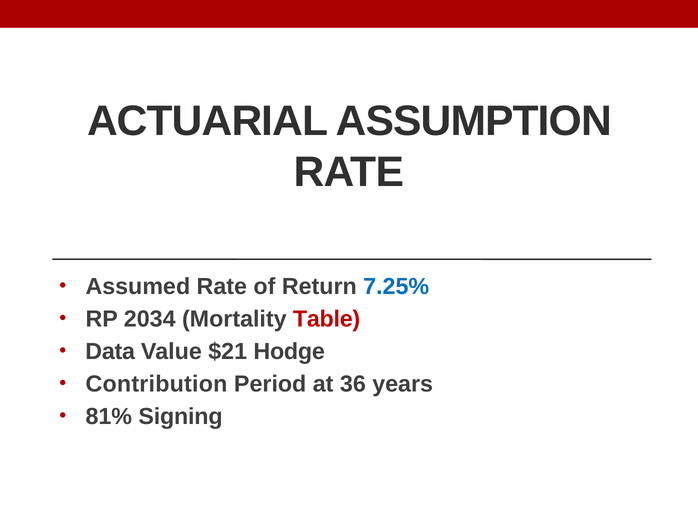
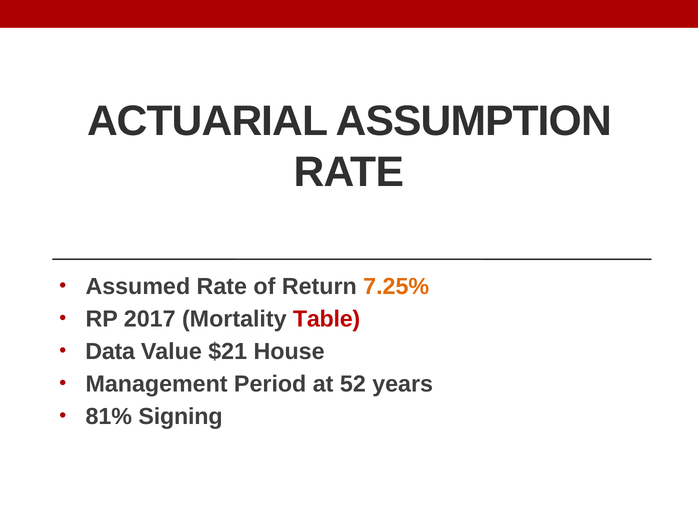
7.25% colour: blue -> orange (396, 287)
2034: 2034 -> 2017 (150, 319)
Hodge: Hodge -> House (289, 352)
Contribution: Contribution -> Management (157, 384)
36: 36 -> 52 (353, 384)
